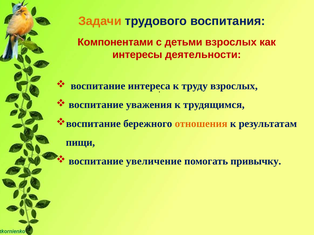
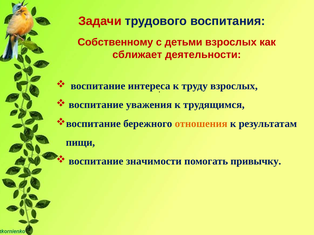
Задачи colour: orange -> red (100, 21)
Компонентами: Компонентами -> Собственному (115, 42)
интересы: интересы -> сближает (137, 55)
увеличение: увеличение -> значимости (154, 162)
